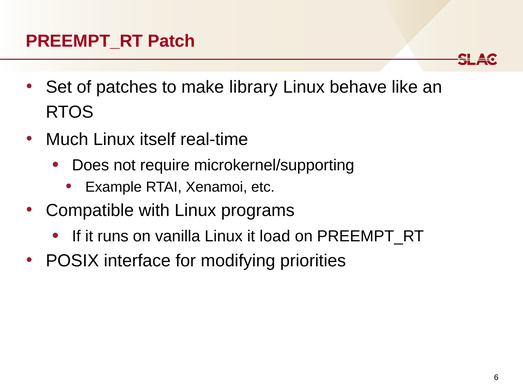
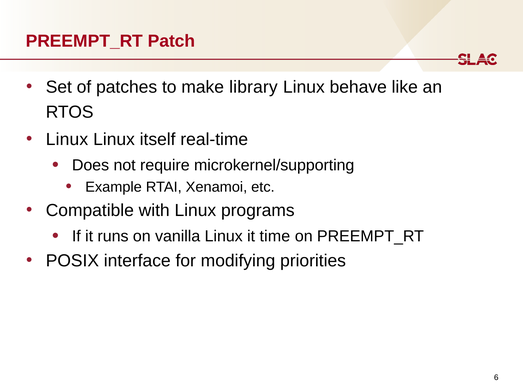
Much: Much -> Linux (67, 139)
load: load -> time (275, 237)
